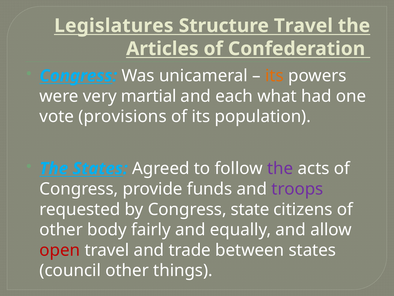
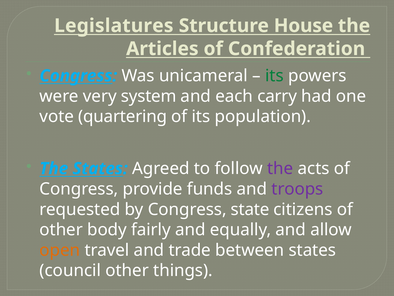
Structure Travel: Travel -> House (303, 26)
its colour: orange -> green (274, 76)
martial: martial -> system (149, 96)
what: what -> carry (277, 96)
provisions: provisions -> quartering (123, 116)
open colour: red -> orange (60, 250)
